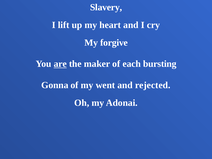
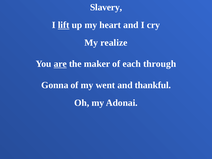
lift underline: none -> present (64, 25)
forgive: forgive -> realize (114, 43)
bursting: bursting -> through (160, 64)
rejected: rejected -> thankful (153, 85)
